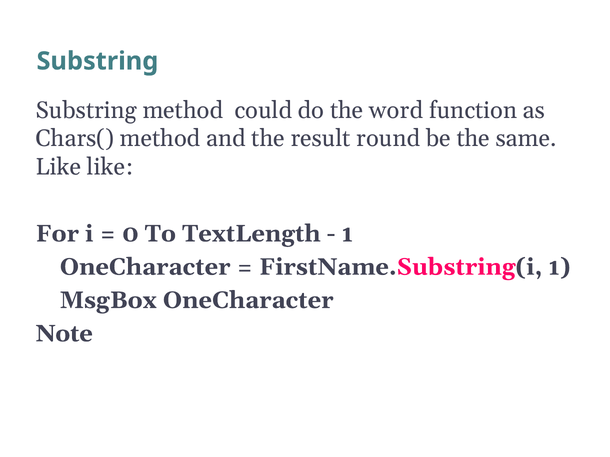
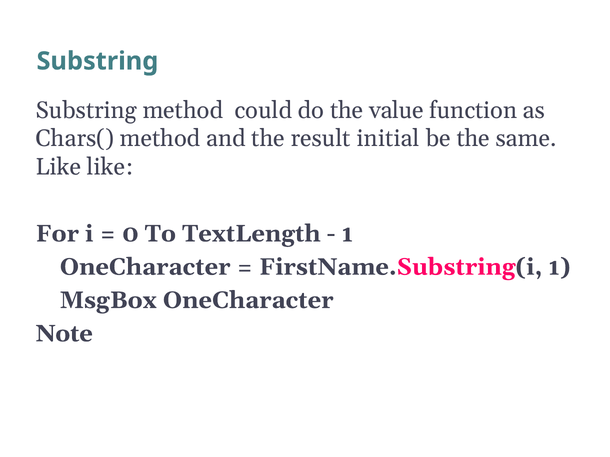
word: word -> value (396, 110)
round: round -> initial (388, 139)
